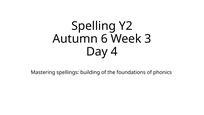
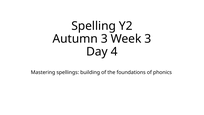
Autumn 6: 6 -> 3 (104, 39)
